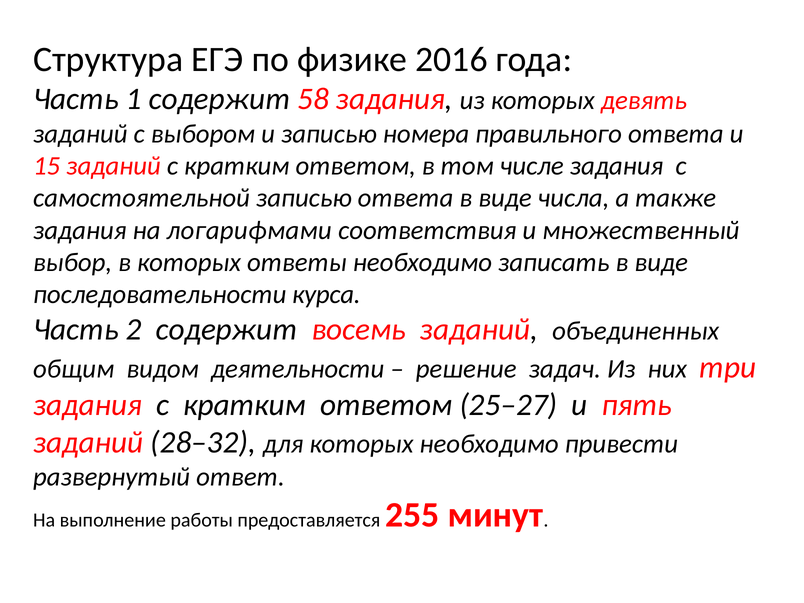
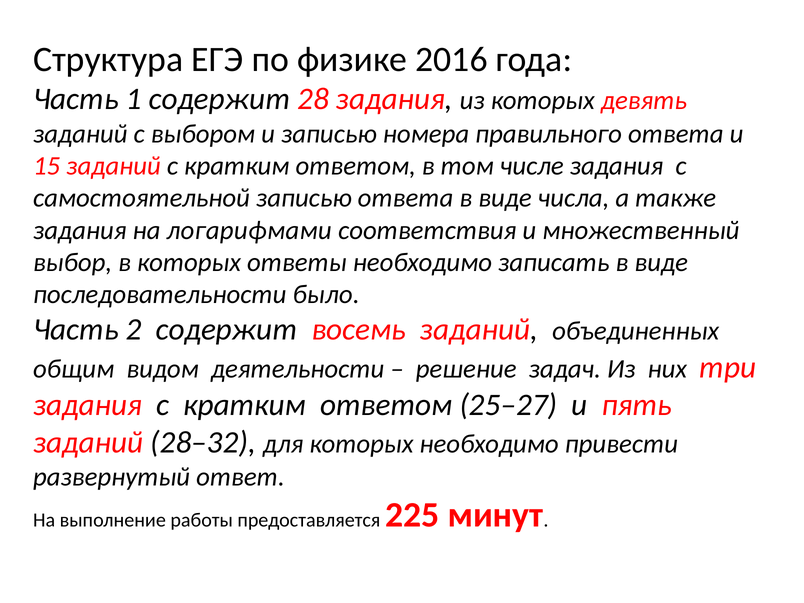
58: 58 -> 28 (313, 99)
курса: курса -> было (326, 295)
255: 255 -> 225 (412, 515)
